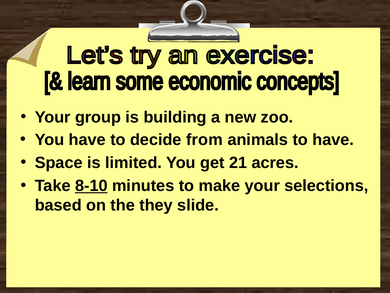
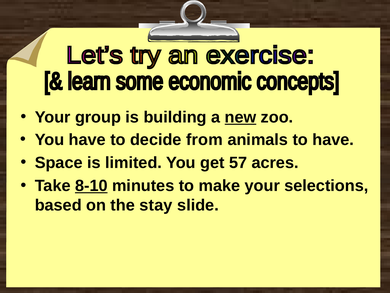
new underline: none -> present (240, 117)
21: 21 -> 57 (238, 162)
they: they -> stay (156, 205)
